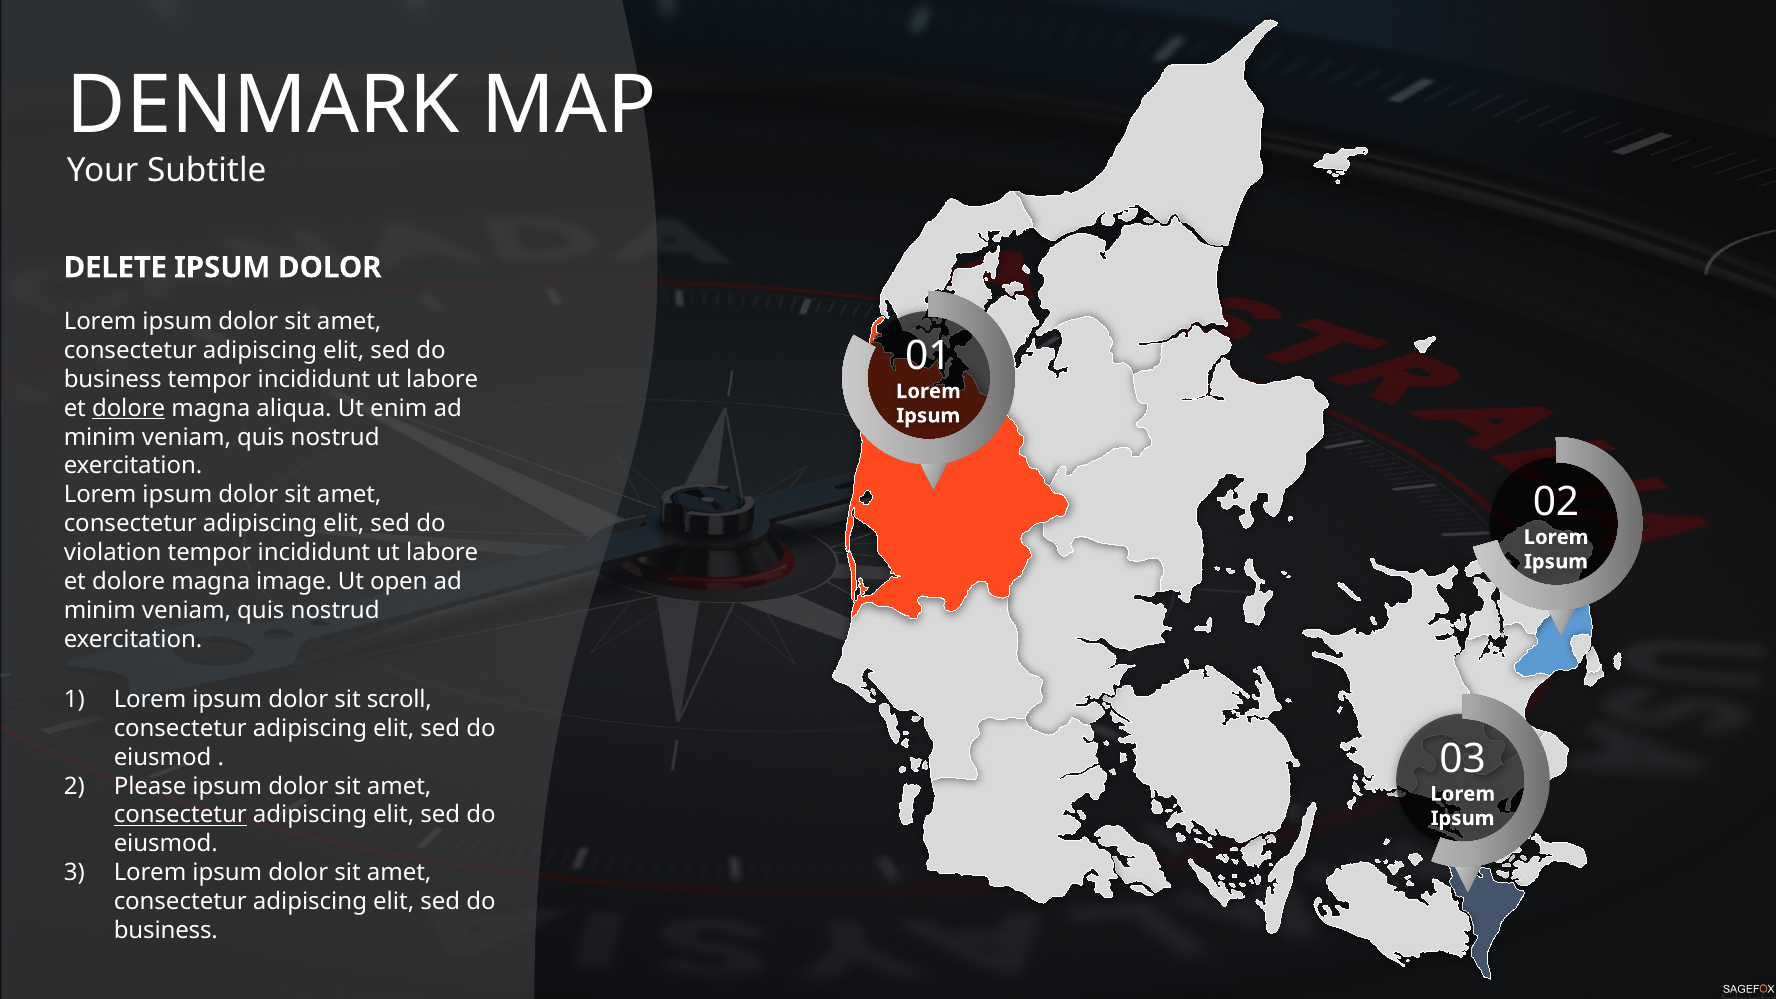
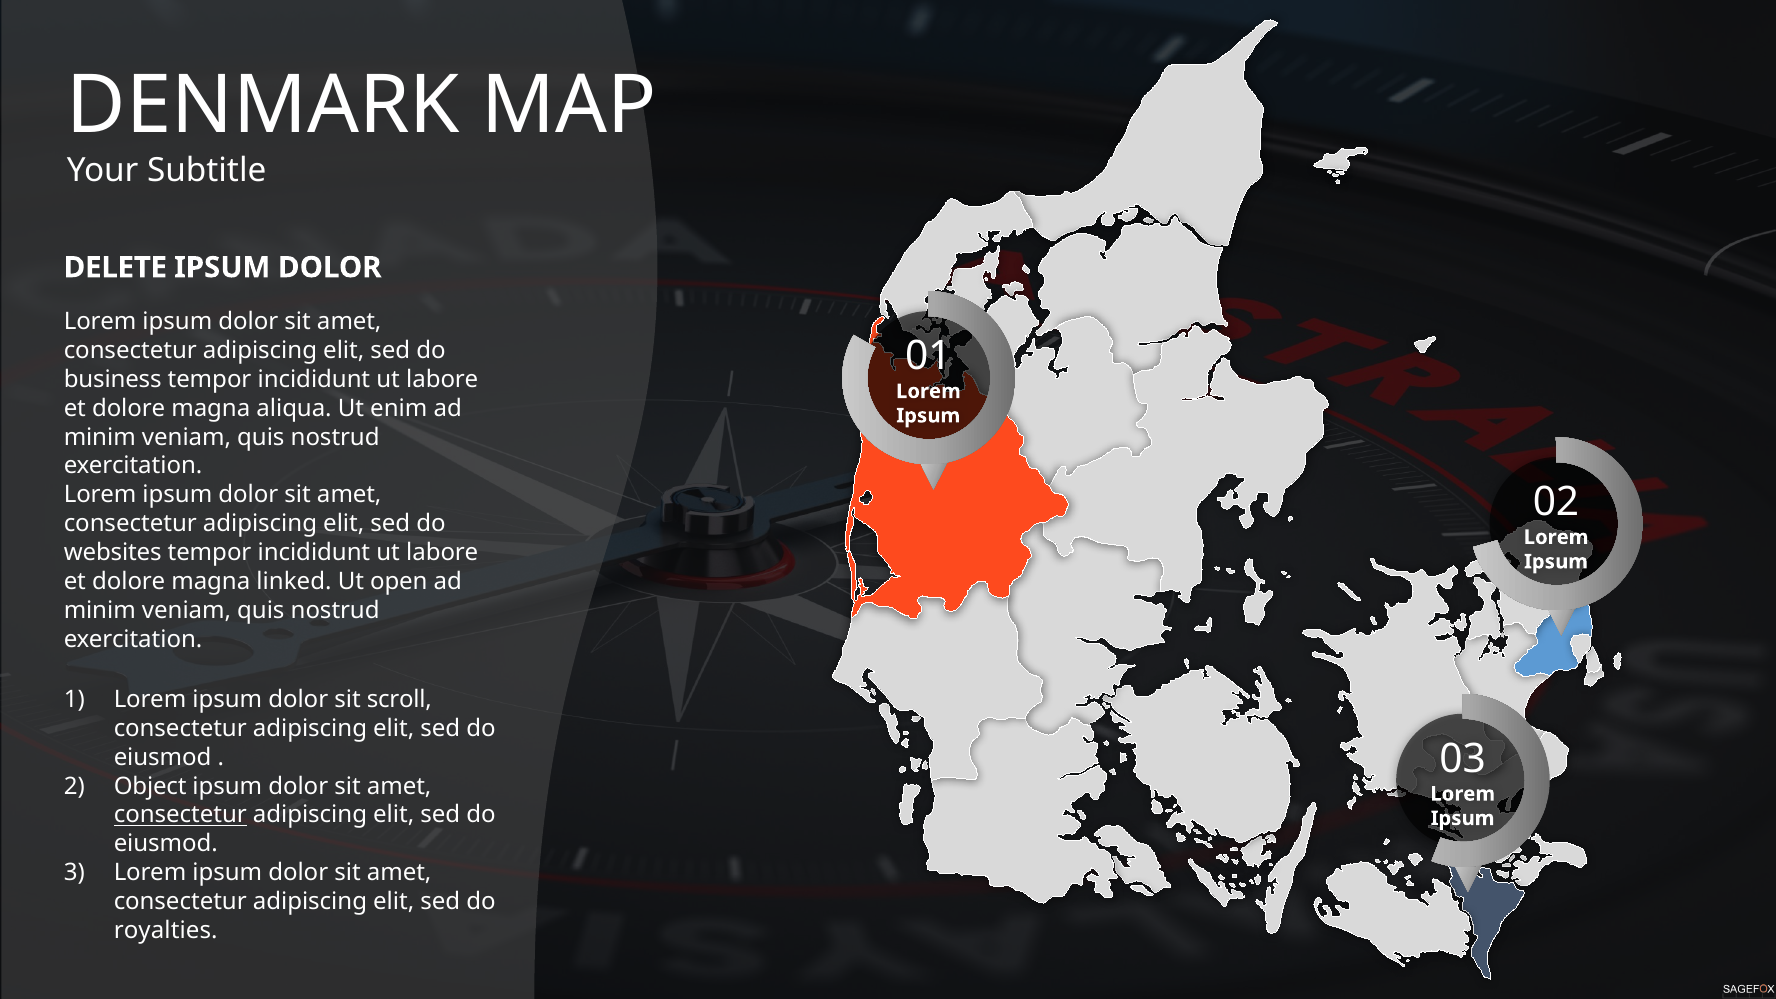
dolore underline: present -> none (129, 408)
violation: violation -> websites (113, 553)
image: image -> linked (294, 582)
Please: Please -> Object (150, 786)
business: business -> royalties (166, 931)
